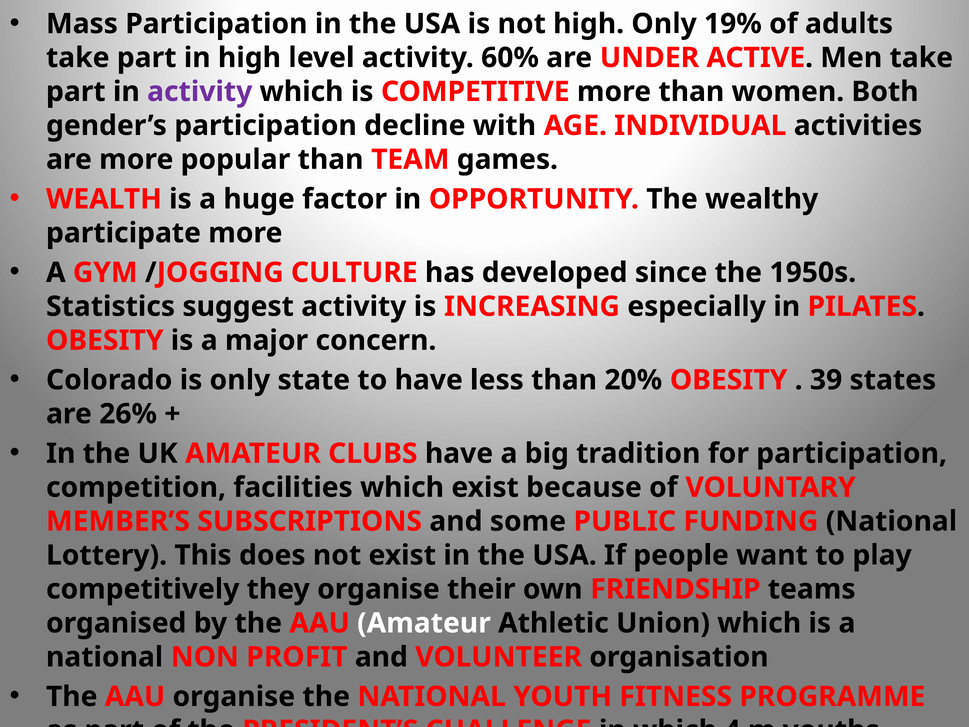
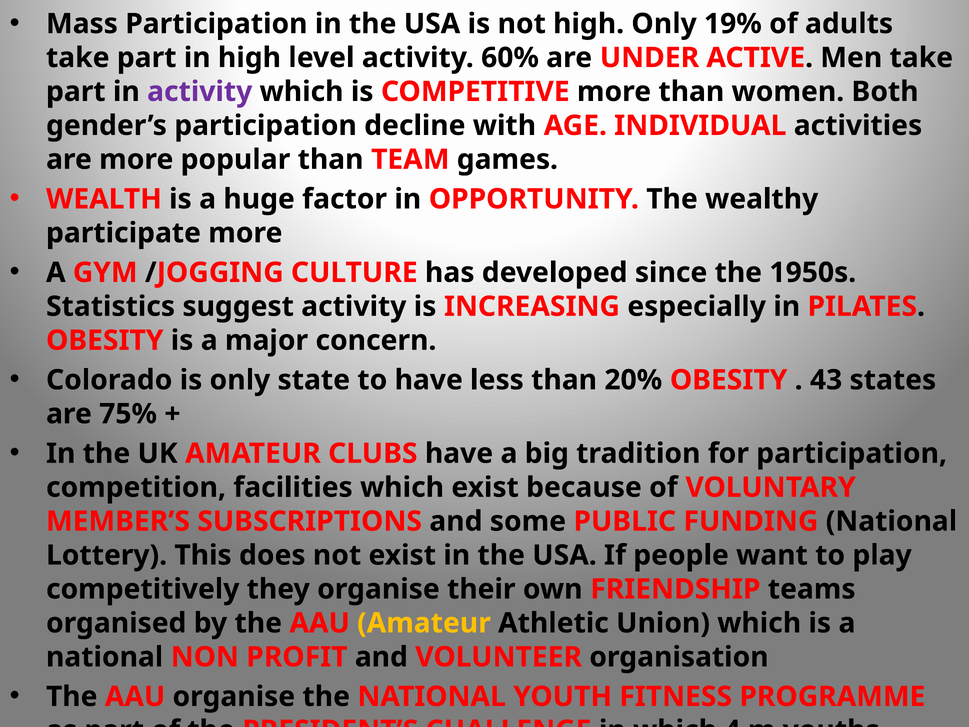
39: 39 -> 43 (826, 380)
26%: 26% -> 75% (128, 414)
Amateur colour: white -> yellow (424, 623)
